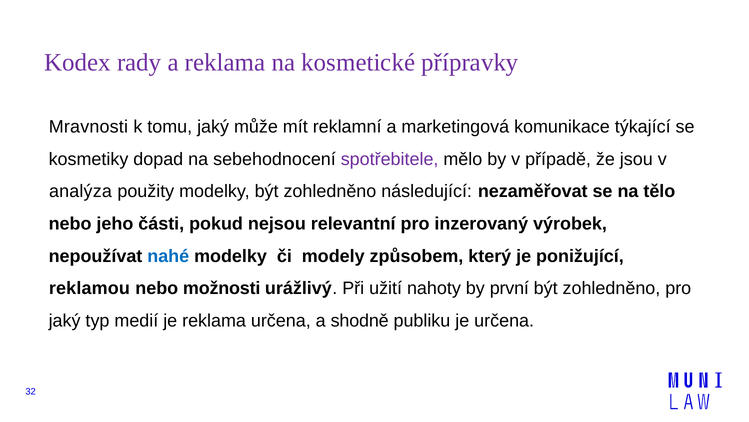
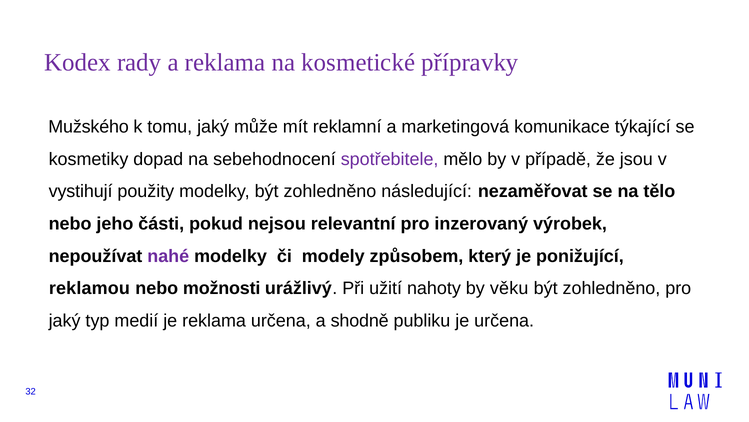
Mravnosti: Mravnosti -> Mužského (89, 127)
analýza: analýza -> vystihují (81, 191)
nahé colour: blue -> purple (168, 256)
první: první -> věku (509, 288)
